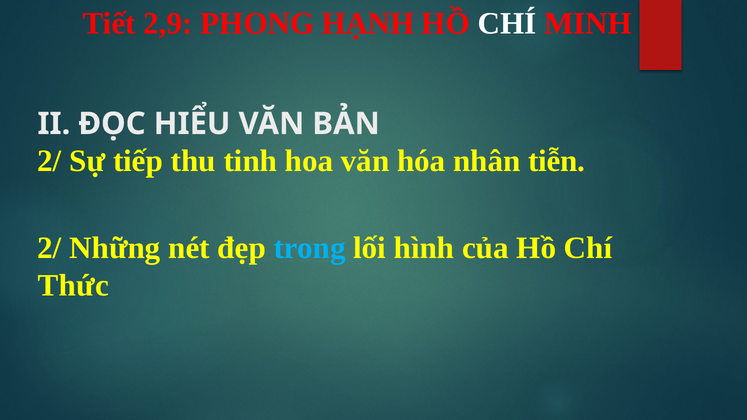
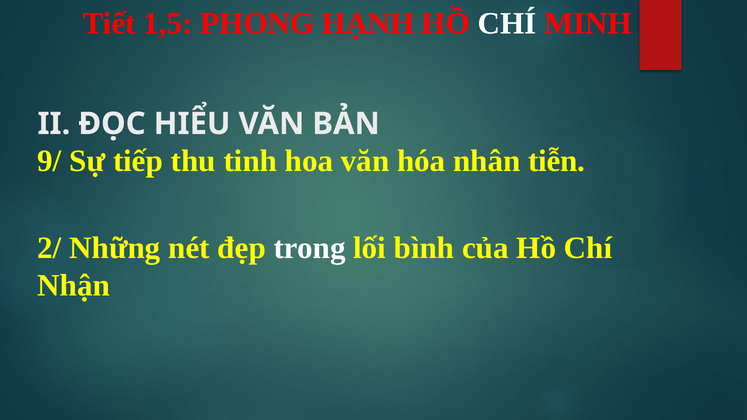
2,9: 2,9 -> 1,5 (168, 24)
2/: 2/ -> 9/ (50, 161)
trong colour: light blue -> white (310, 248)
hình: hình -> bình (424, 248)
Thức: Thức -> Nhận (74, 286)
